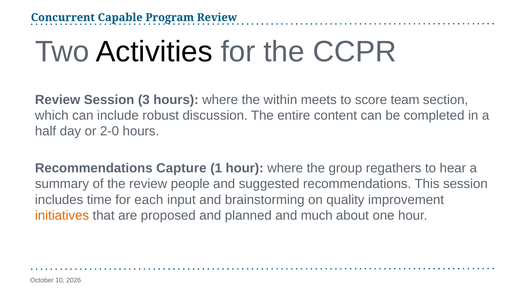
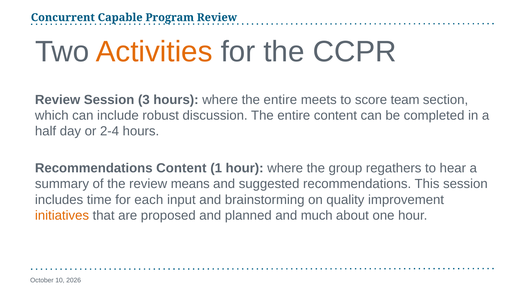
Activities colour: black -> orange (154, 52)
where the within: within -> entire (280, 100)
2-0: 2-0 -> 2-4 (110, 131)
Recommendations Capture: Capture -> Content (181, 168)
people: people -> means (190, 184)
